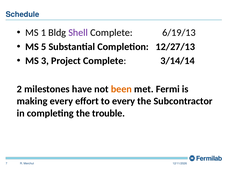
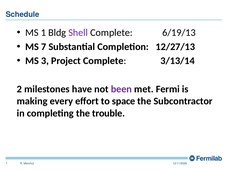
MS 5: 5 -> 7 (44, 47)
3/14/14: 3/14/14 -> 3/13/14 (178, 61)
been colour: orange -> purple (121, 89)
to every: every -> space (124, 101)
